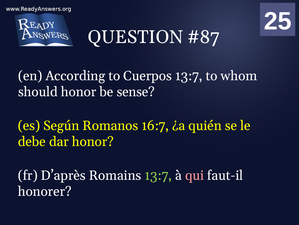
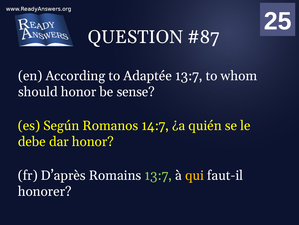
Cuerpos: Cuerpos -> Adaptée (148, 76)
16:7: 16:7 -> 14:7 (155, 125)
qui colour: pink -> yellow (194, 175)
